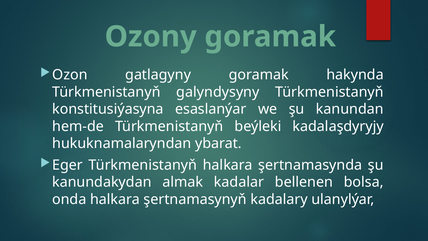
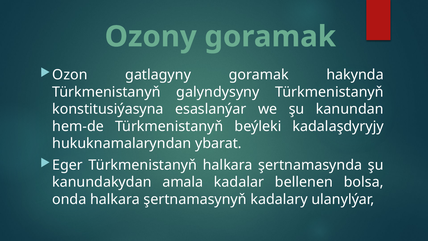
almak: almak -> amala (183, 182)
